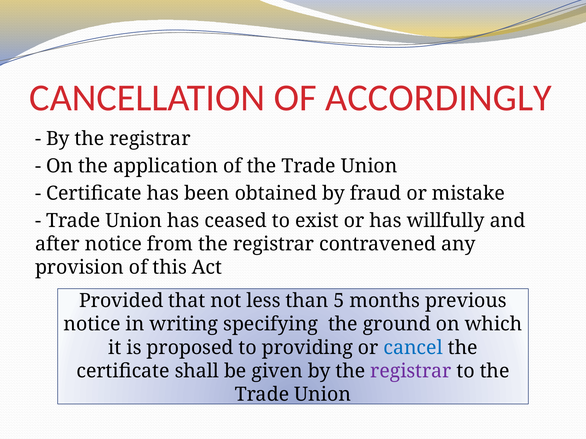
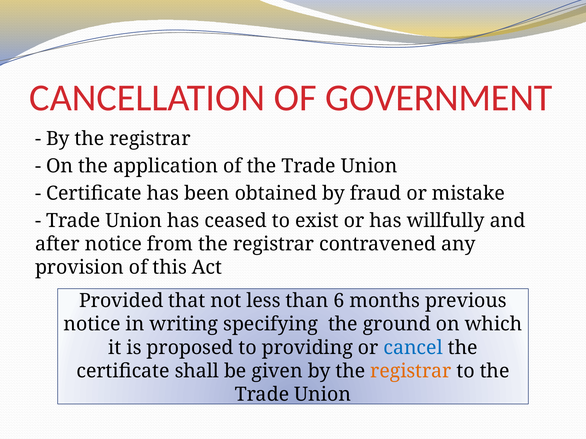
ACCORDINGLY: ACCORDINGLY -> GOVERNMENT (439, 98)
5: 5 -> 6 (339, 301)
registrar colour: purple -> orange (411, 371)
